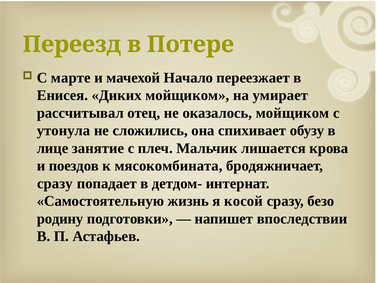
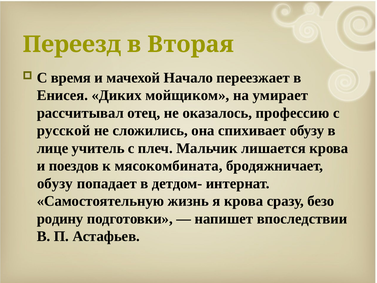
Потере: Потере -> Вторая (191, 44)
марте: марте -> время (71, 78)
оказалось мойщиком: мойщиком -> профессию (293, 113)
утонула: утонула -> русской (63, 130)
занятие: занятие -> учитель (98, 148)
сразу: сразу -> обузу (55, 183)
я косой: косой -> крова (244, 201)
